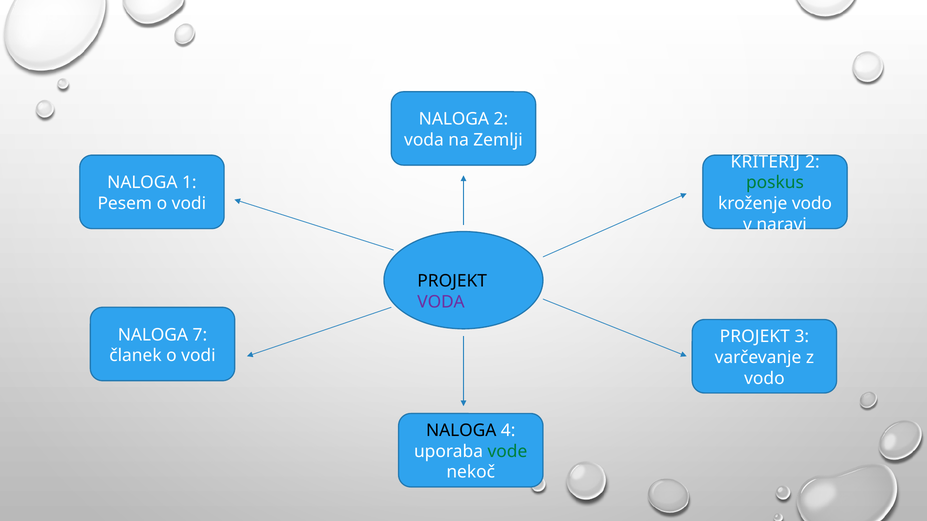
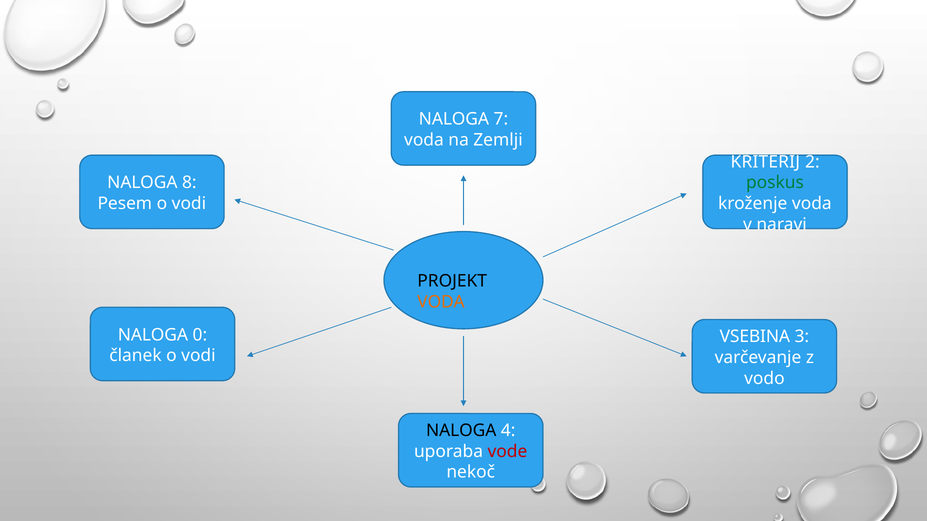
NALOGA 2: 2 -> 7 (501, 119)
1: 1 -> 8 (189, 183)
kroženje vodo: vodo -> voda (812, 204)
VODA colour: purple -> orange (441, 302)
7: 7 -> 0 (200, 335)
PROJEKT: PROJEKT -> VSEBINA (755, 337)
vode colour: green -> red (507, 452)
